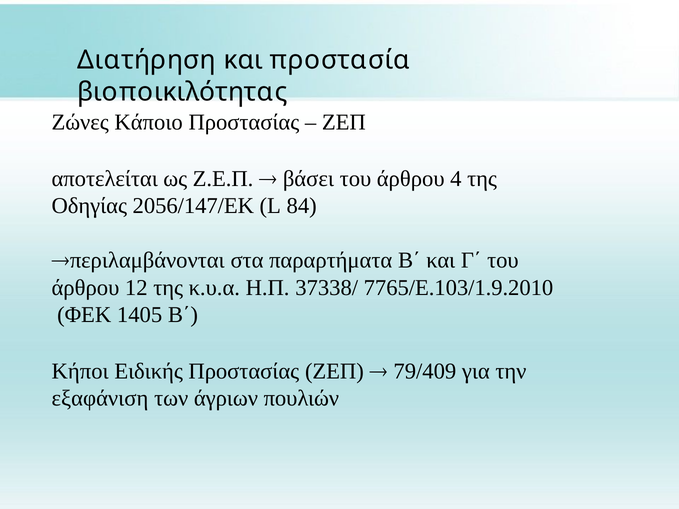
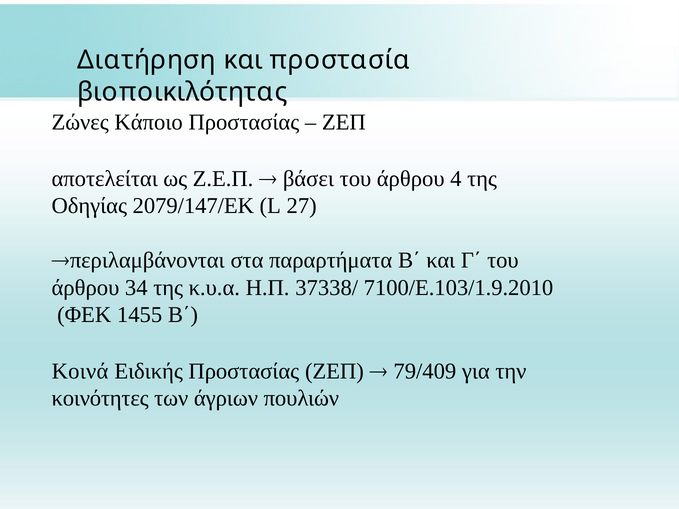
2056/147/ΕΚ: 2056/147/ΕΚ -> 2079/147/ΕΚ (193, 206)
84: 84 -> 27 (302, 206)
12: 12 -> 34 (136, 288)
7765/Ε.103/1.9.2010: 7765/Ε.103/1.9.2010 -> 7100/Ε.103/1.9.2010 (458, 288)
1405: 1405 -> 1455 (140, 315)
Κήποι: Κήποι -> Κοινά (80, 371)
εξαφάνιση: εξαφάνιση -> κοινότητες (100, 398)
